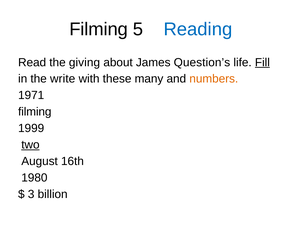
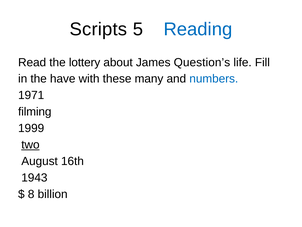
Filming: Filming -> Scripts (98, 29)
giving: giving -> lottery (85, 62)
Fill underline: present -> none (262, 62)
write: write -> have (63, 79)
numbers colour: orange -> blue (214, 79)
1980: 1980 -> 1943 (34, 177)
3: 3 -> 8 (31, 194)
